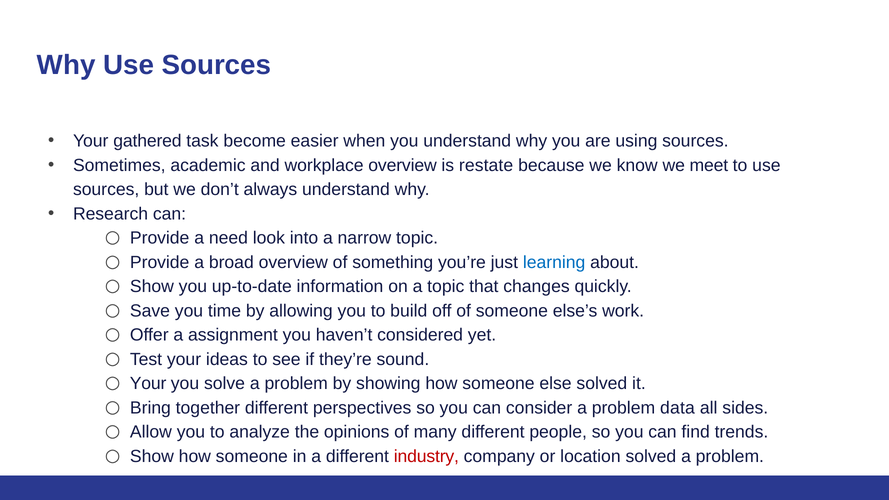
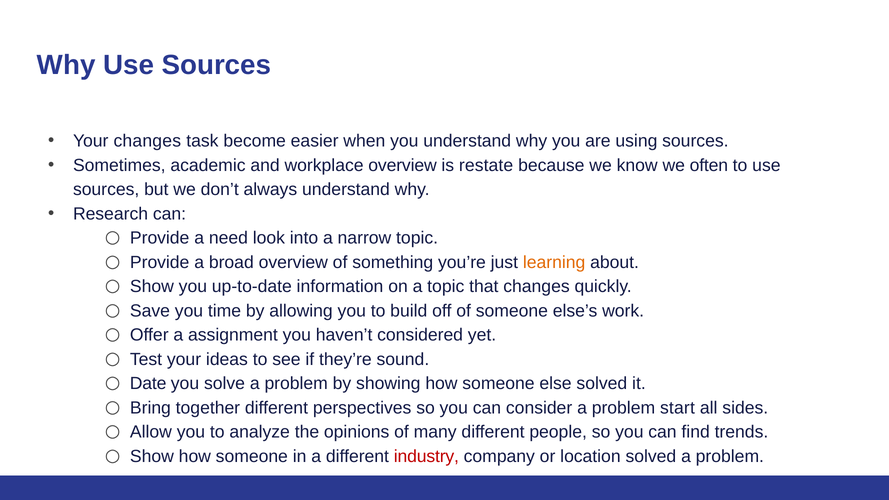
Your gathered: gathered -> changes (147, 141)
meet: meet -> often (709, 165)
learning colour: blue -> orange (554, 262)
Your: Your -> Date (148, 384)
data: data -> start (677, 408)
